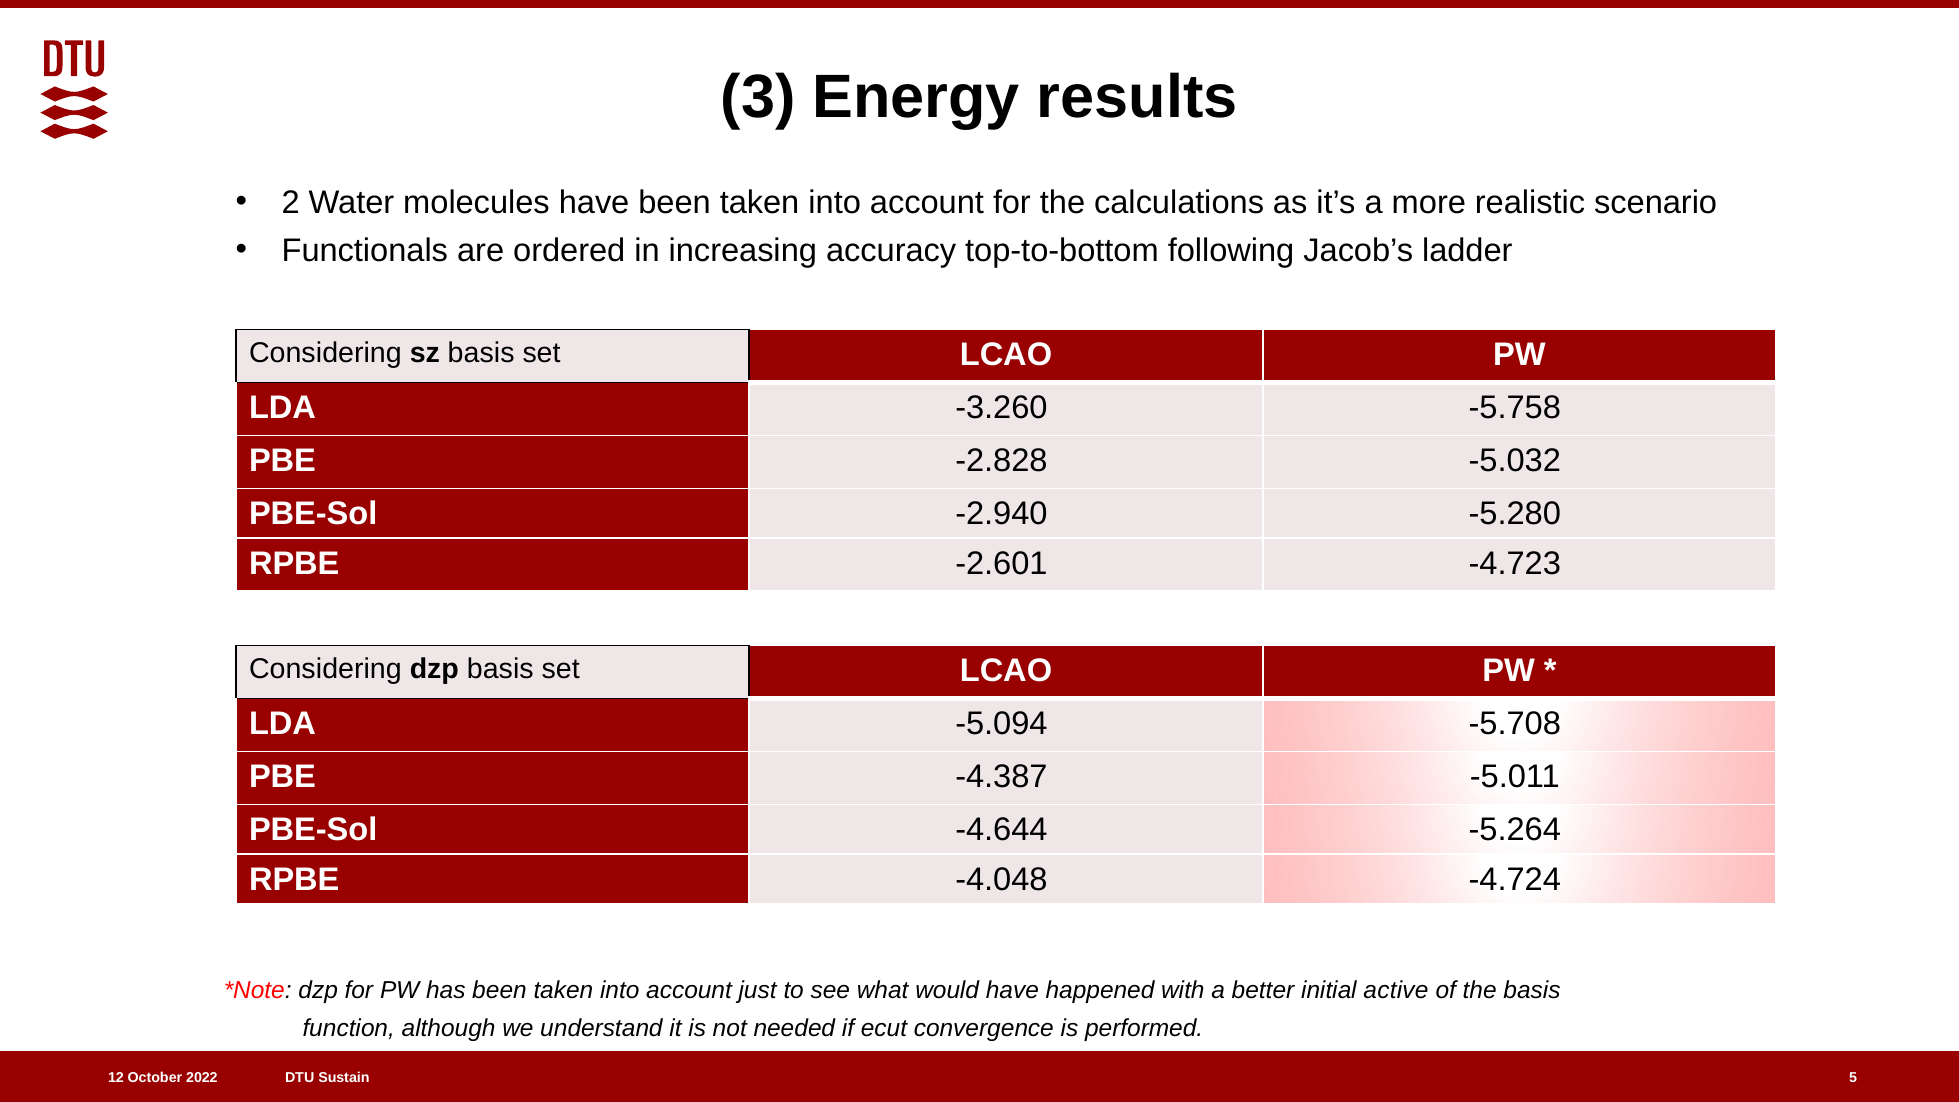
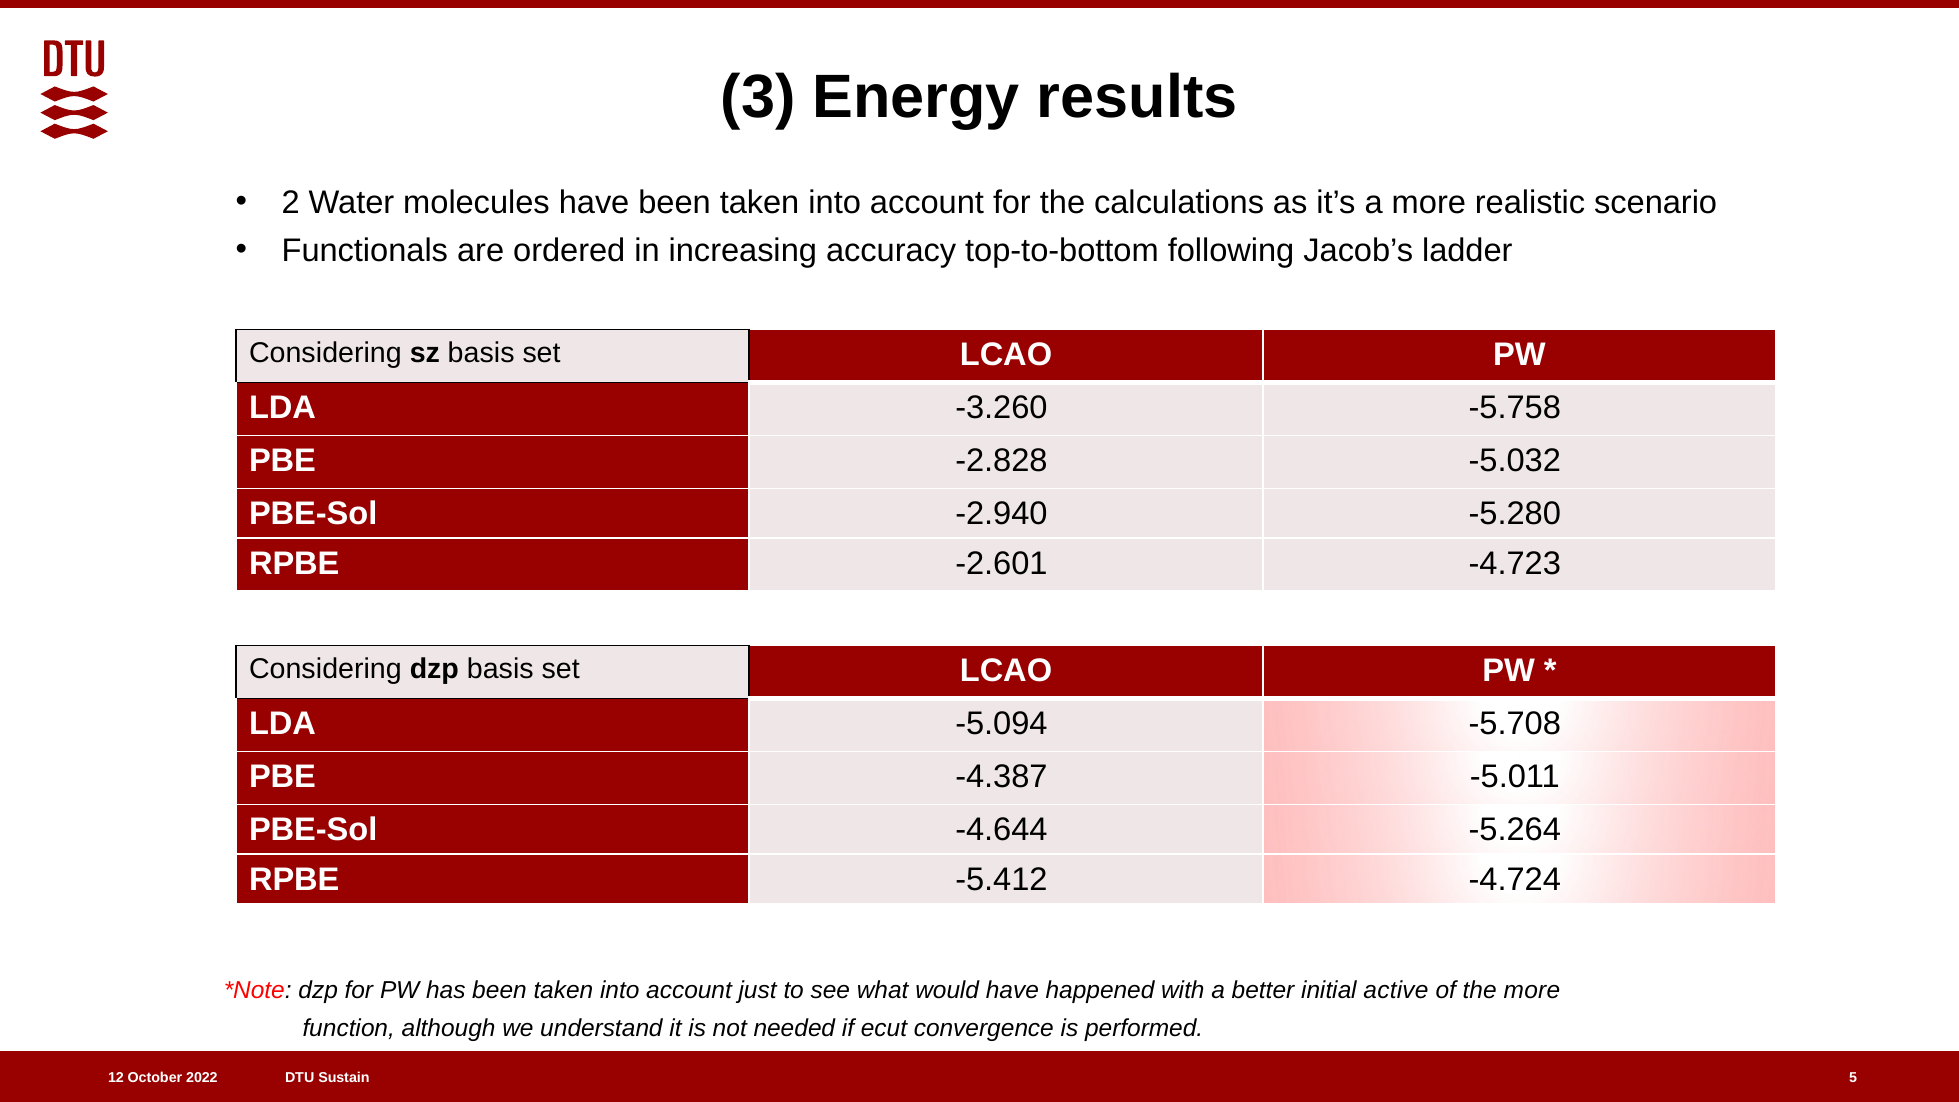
-4.048: -4.048 -> -5.412 (1001, 879)
the basis: basis -> more (1532, 991)
